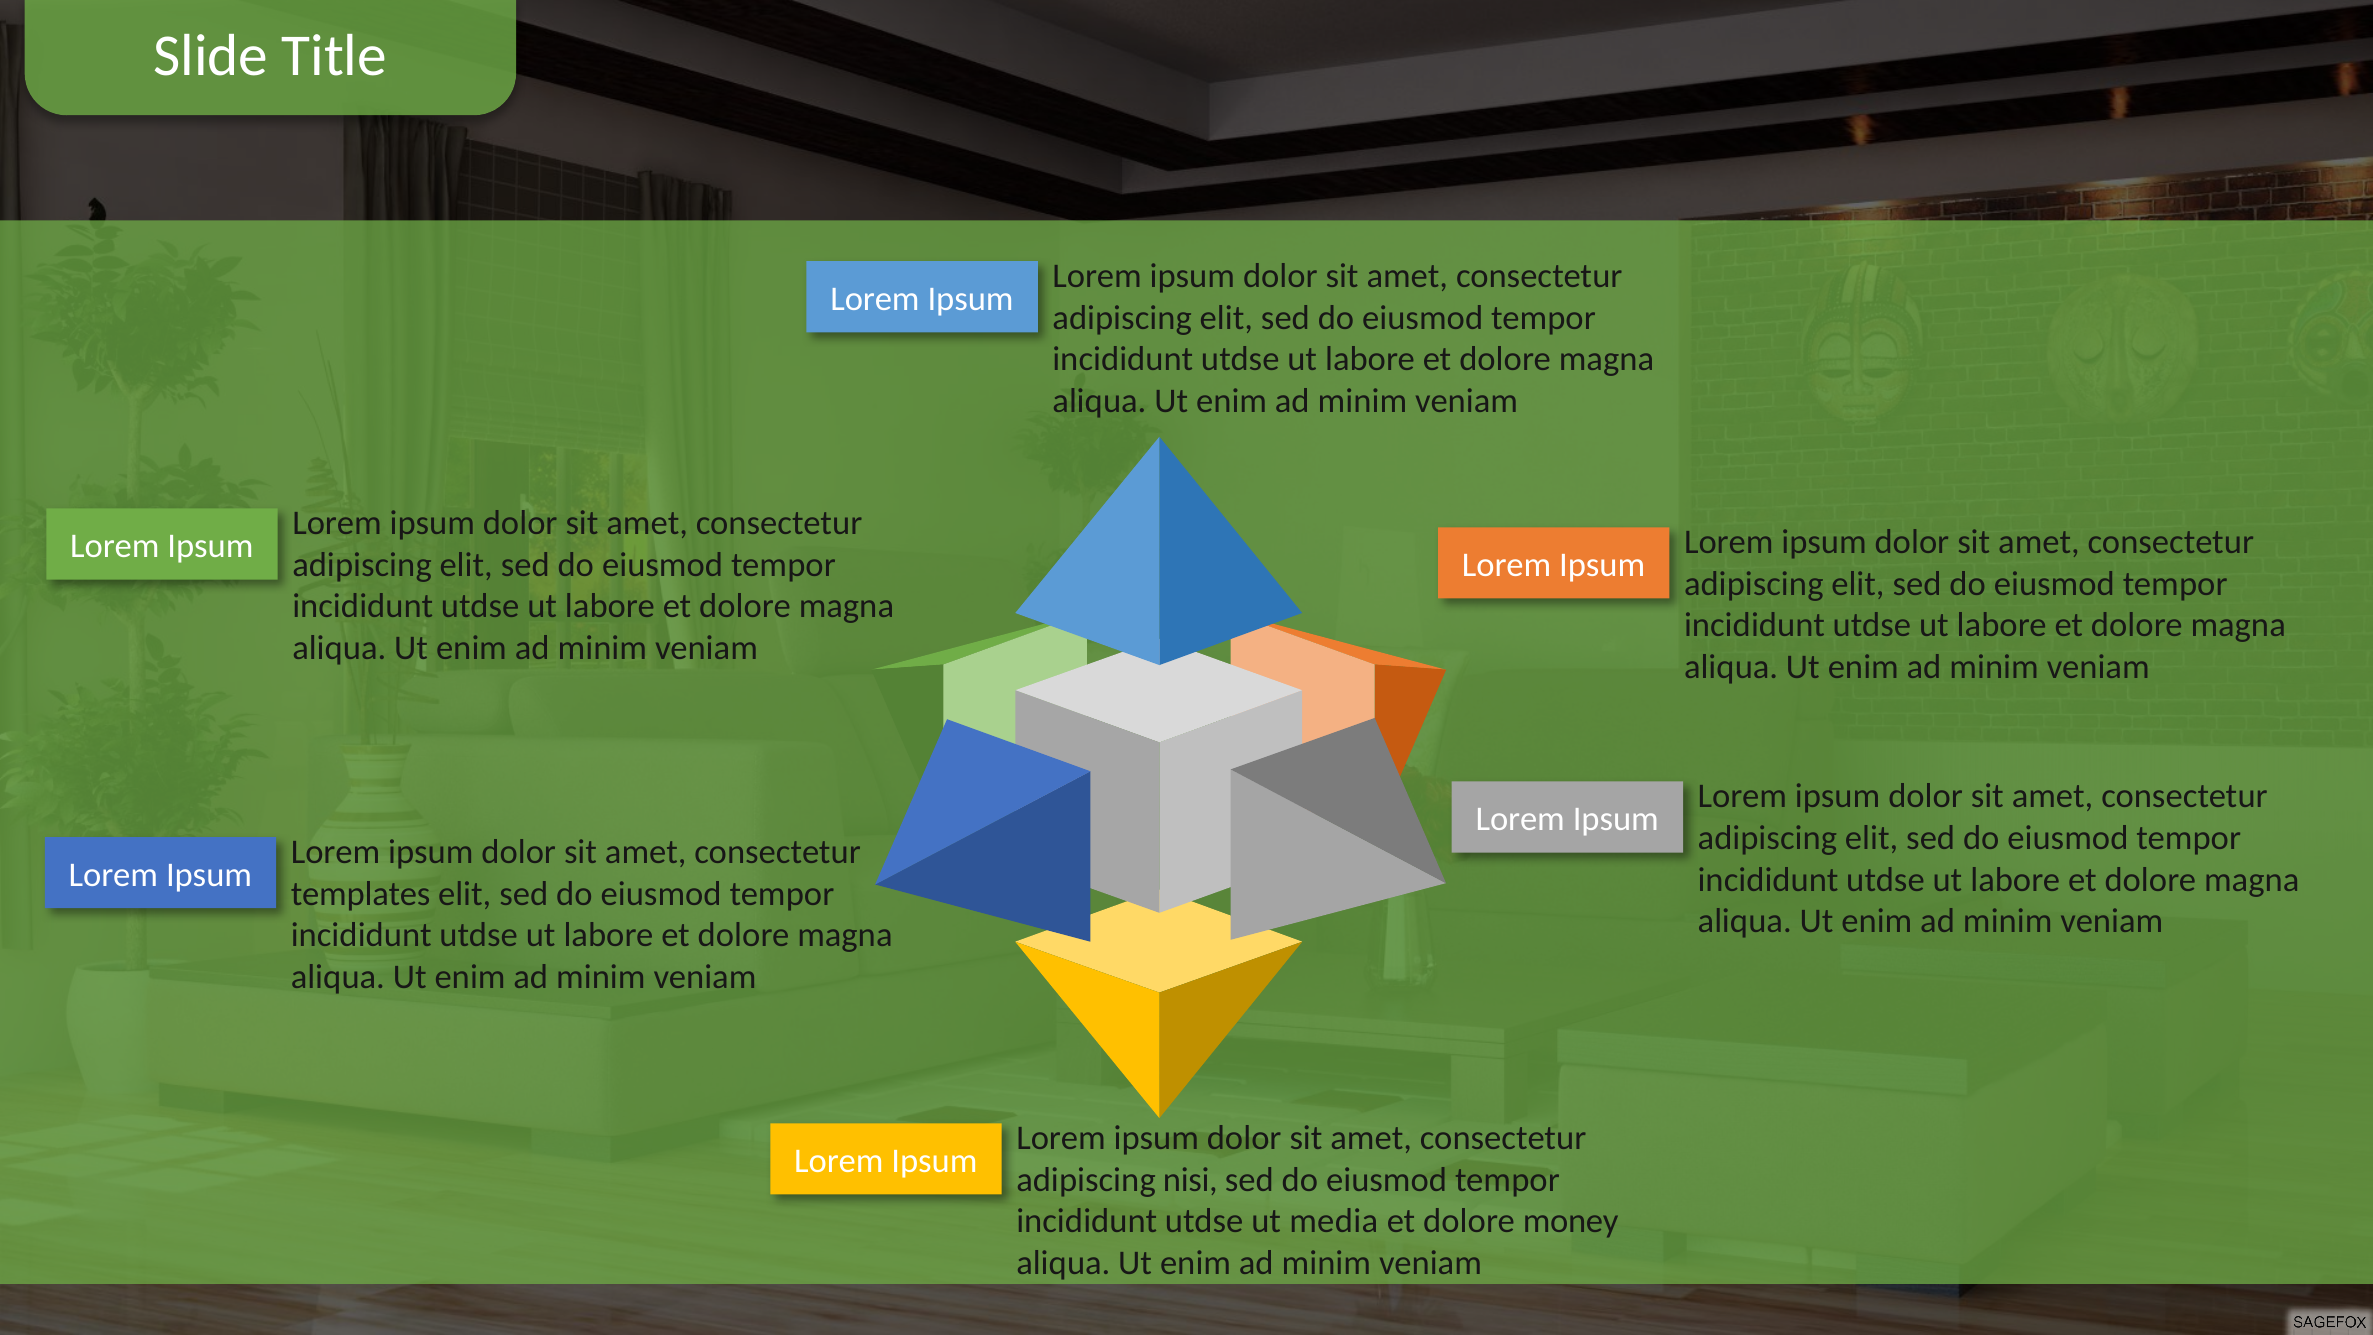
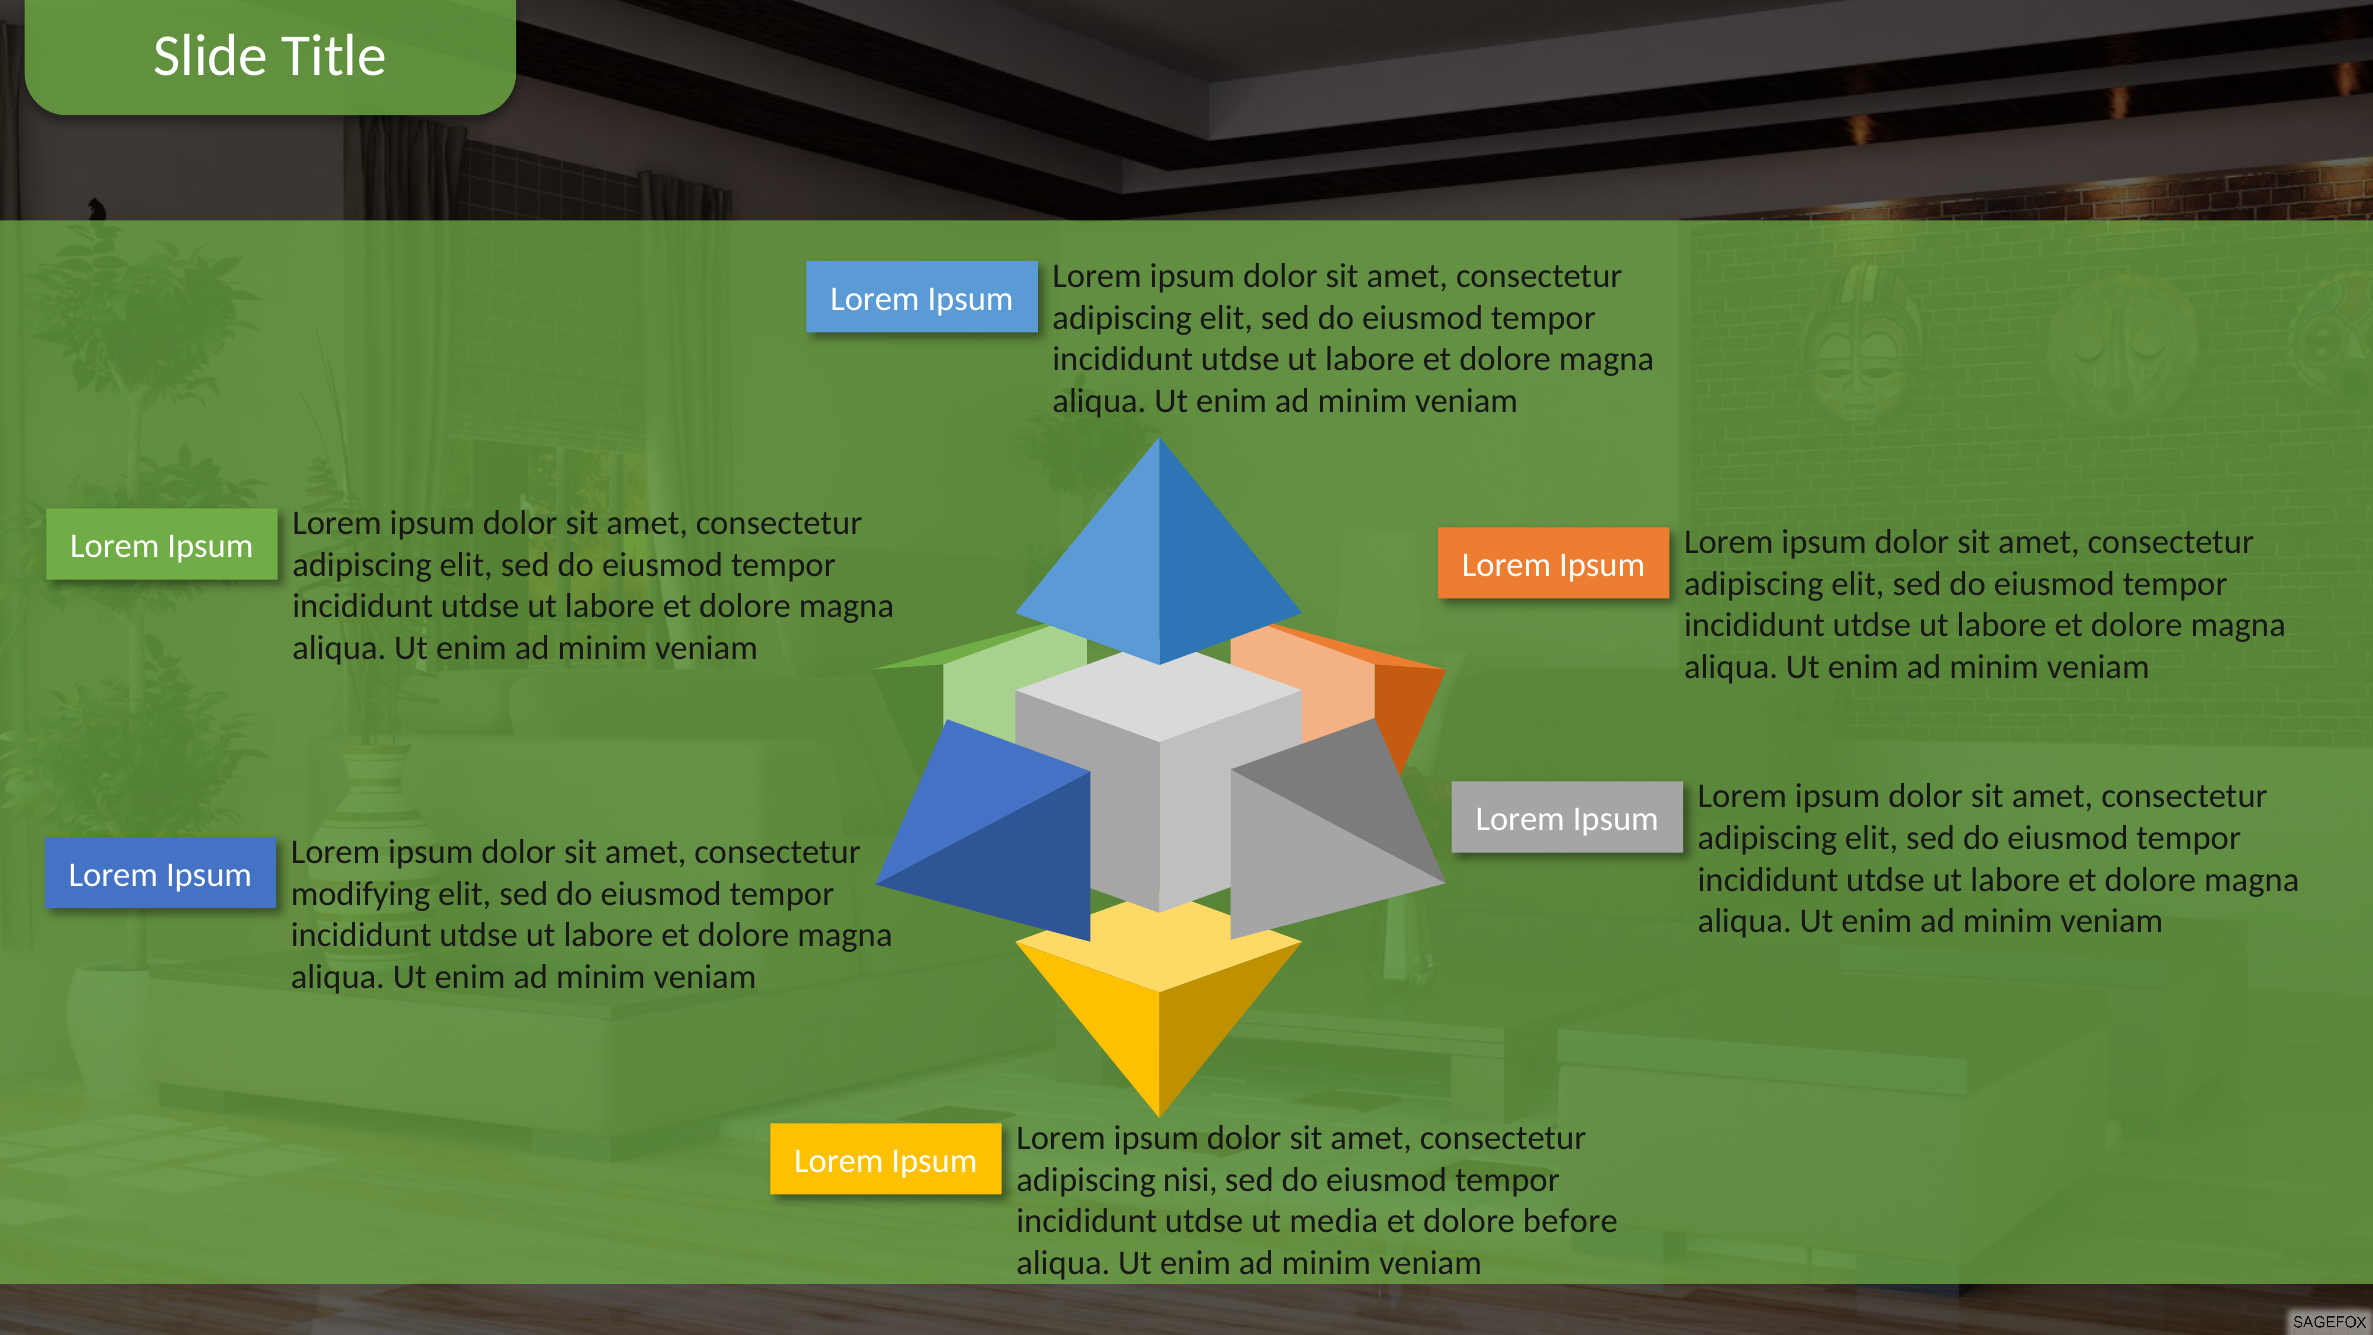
templates: templates -> modifying (361, 894)
money: money -> before (1570, 1221)
